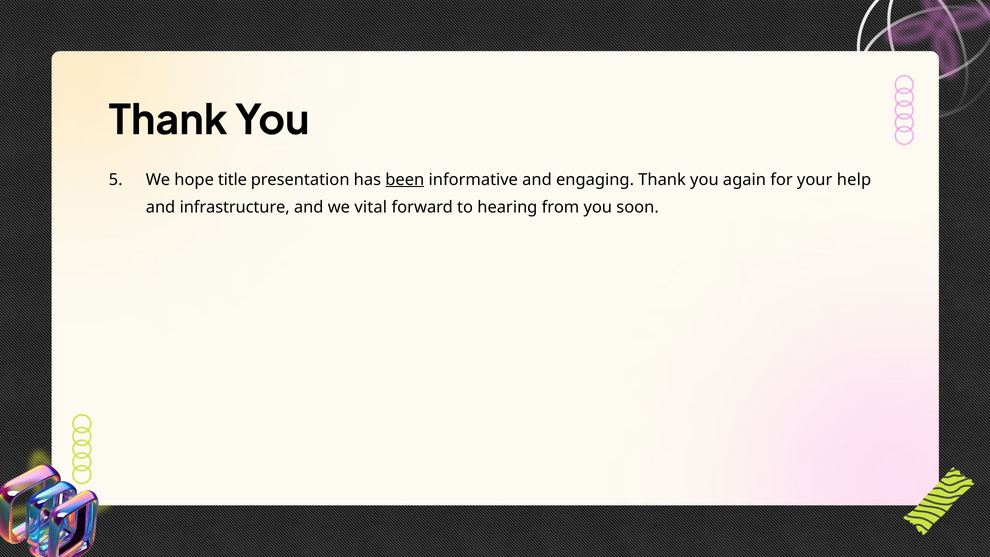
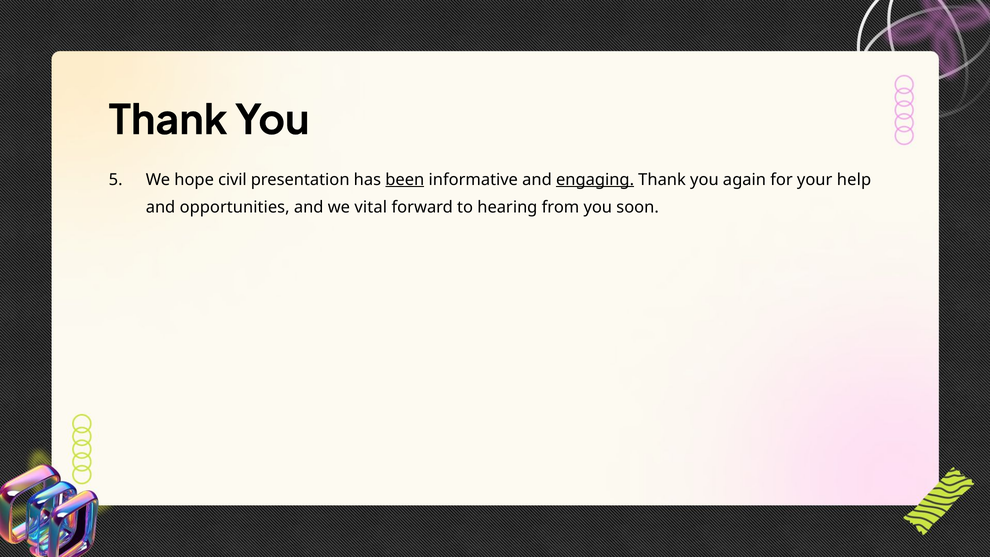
title: title -> civil (232, 180)
engaging underline: none -> present (595, 180)
infrastructure: infrastructure -> opportunities (235, 207)
